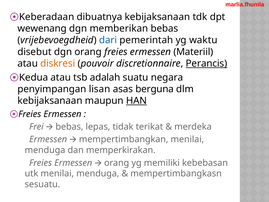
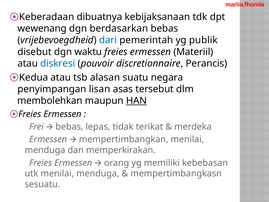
memberikan: memberikan -> berdasarkan (119, 28)
waktu: waktu -> publik (203, 40)
dgn orang: orang -> waktu (88, 52)
diskresi colour: orange -> blue (58, 63)
Perancis underline: present -> none (206, 63)
adalah: adalah -> alasan (105, 77)
berguna: berguna -> tersebut (155, 89)
kebijaksanaan: kebijaksanaan -> membolehkan (50, 101)
